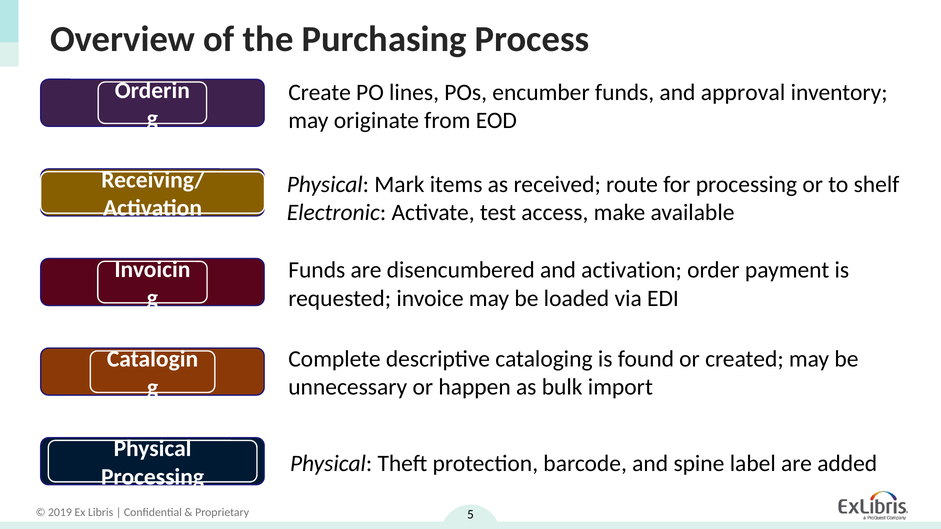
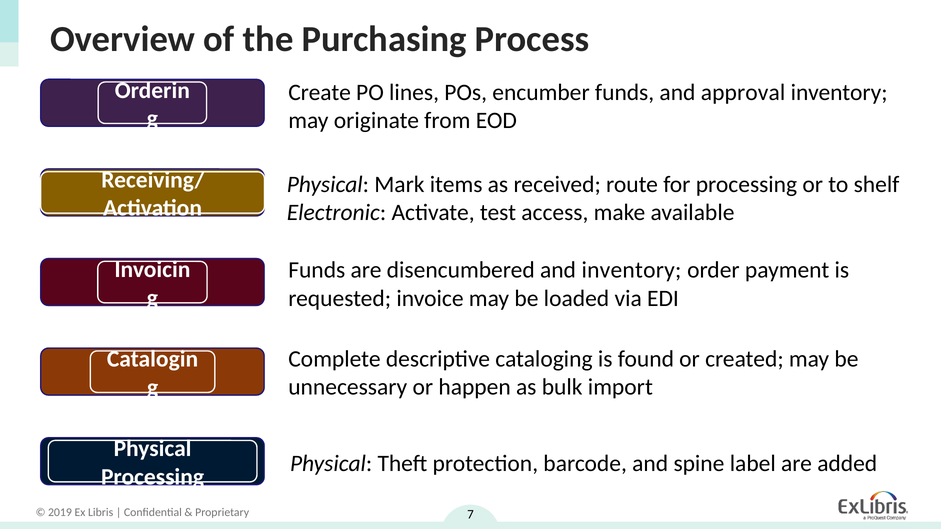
and activation: activation -> inventory (631, 270)
5: 5 -> 7 (471, 515)
